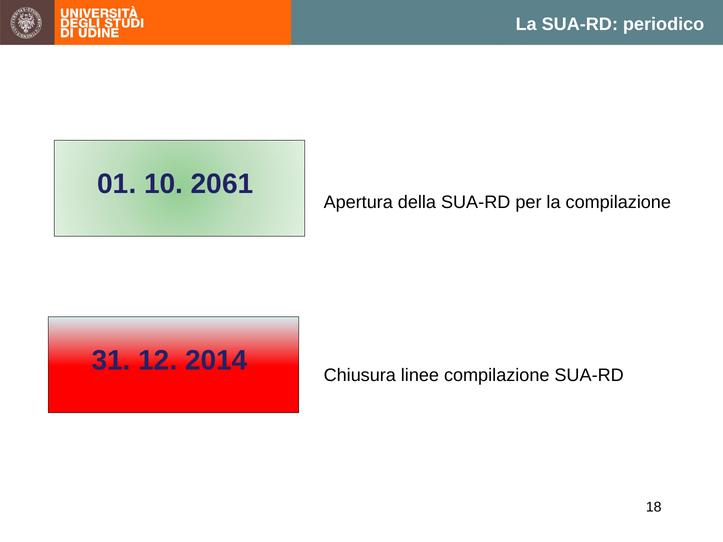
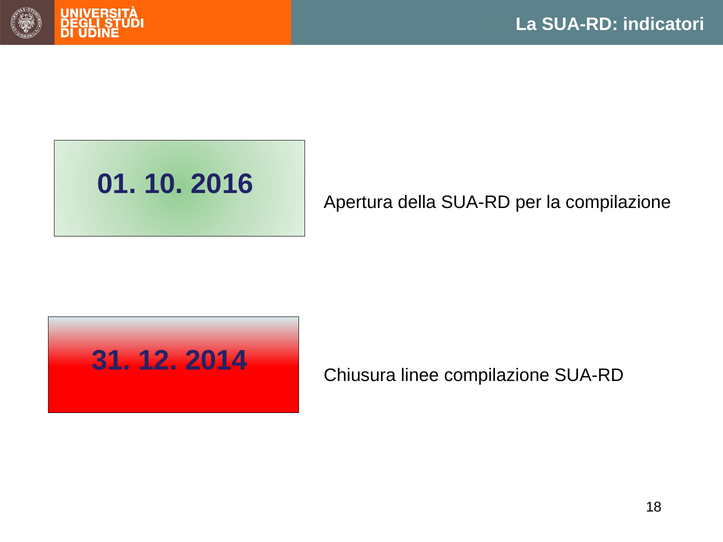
periodico: periodico -> indicatori (664, 24)
2061: 2061 -> 2016 (222, 184)
